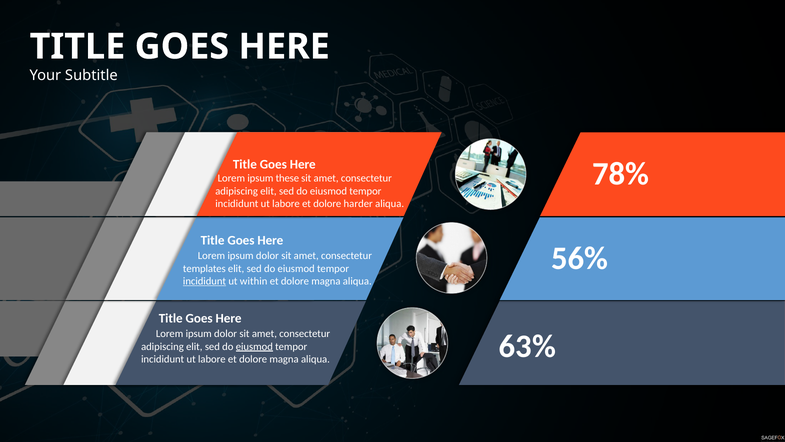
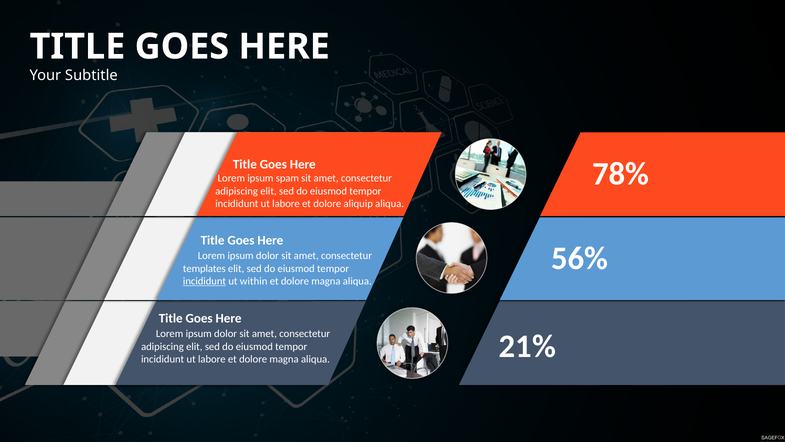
these: these -> spam (287, 178)
harder: harder -> aliquip (358, 204)
63%: 63% -> 21% (527, 346)
eiusmod underline: present -> none (254, 346)
